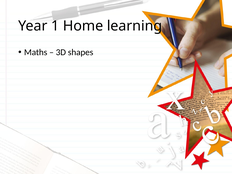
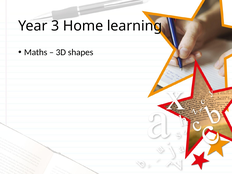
1: 1 -> 3 (55, 26)
